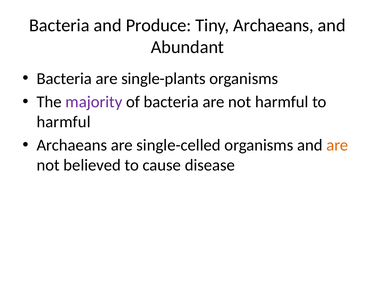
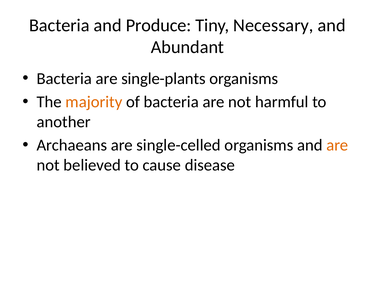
Tiny Archaeans: Archaeans -> Necessary (273, 25)
majority colour: purple -> orange (94, 102)
harmful: harmful -> another (64, 122)
